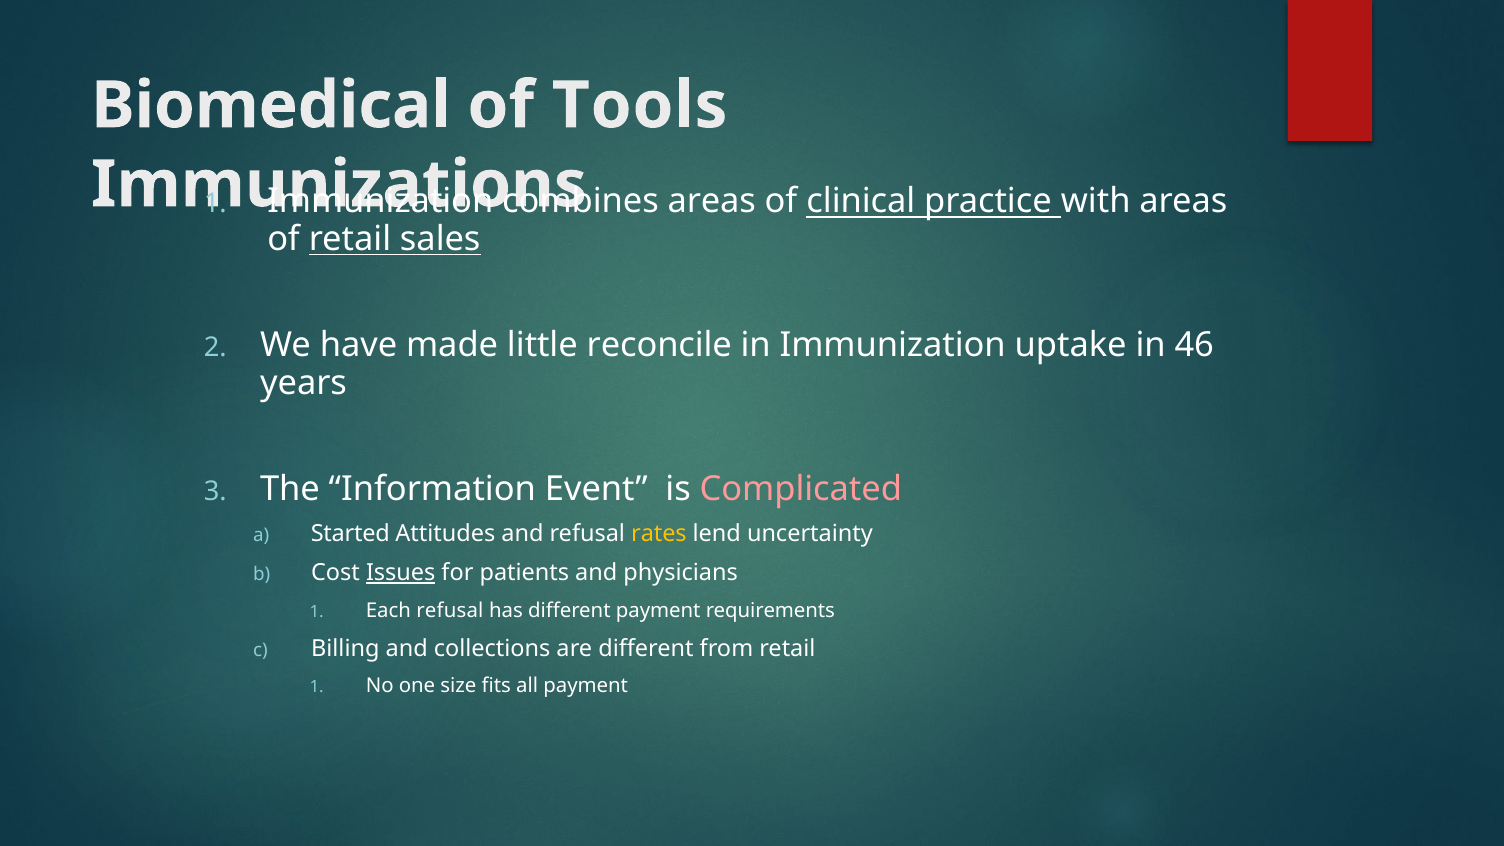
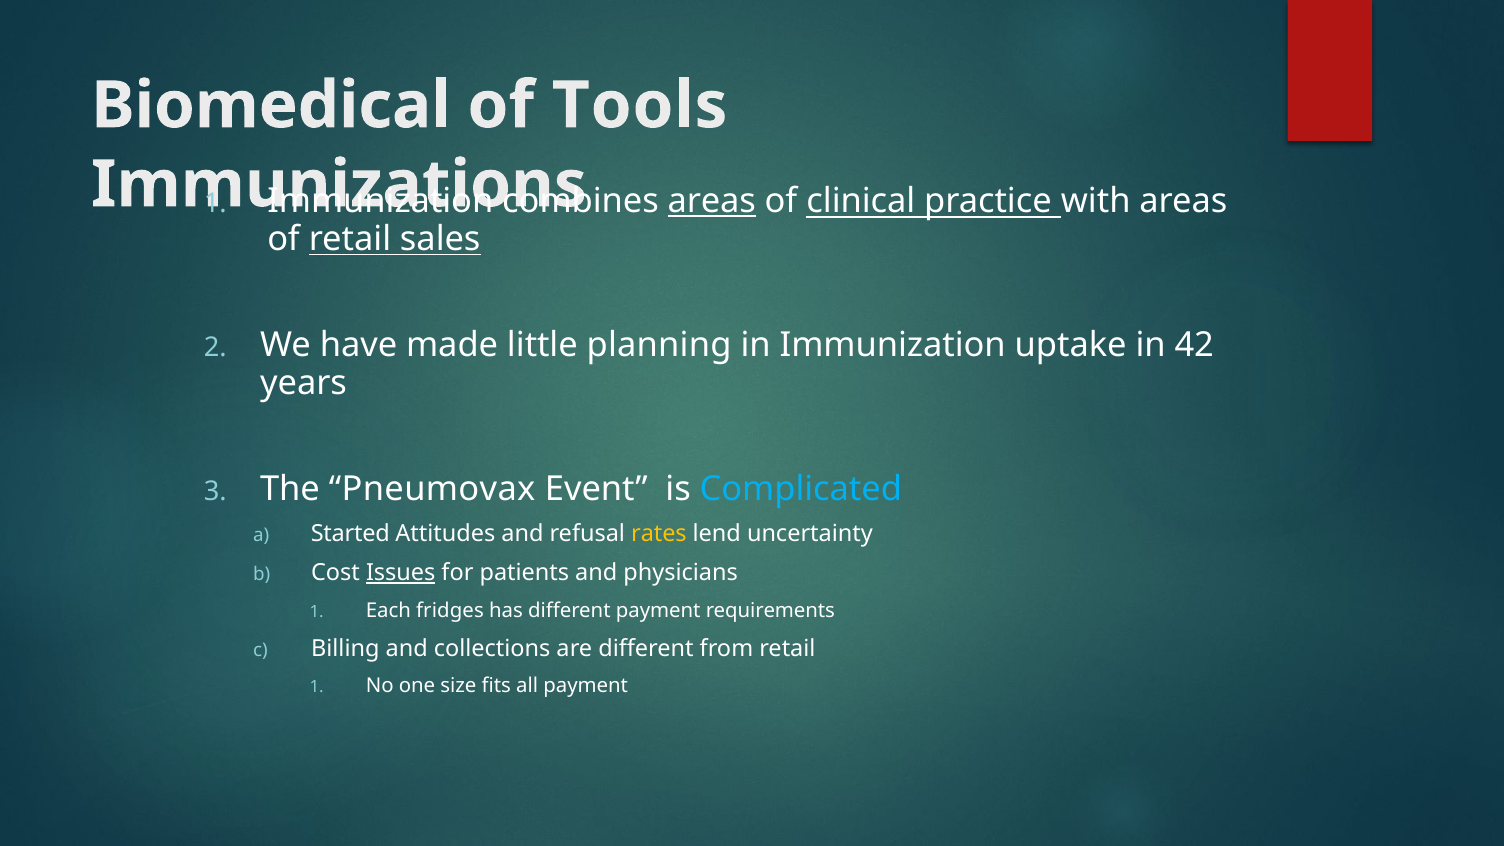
areas underline: none -> present (712, 202)
reconcile: reconcile -> planning (659, 346)
46: 46 -> 42 (1194, 346)
Information: Information -> Pneumovax (432, 489)
Complicated colour: pink -> light blue (801, 489)
Each refusal: refusal -> fridges (450, 610)
